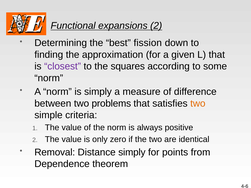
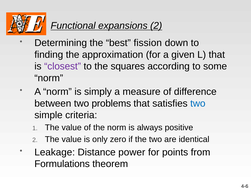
two colour: orange -> blue (198, 104)
Removal: Removal -> Leakage (55, 152)
Distance simply: simply -> power (132, 152)
Dependence: Dependence -> Formulations (62, 164)
